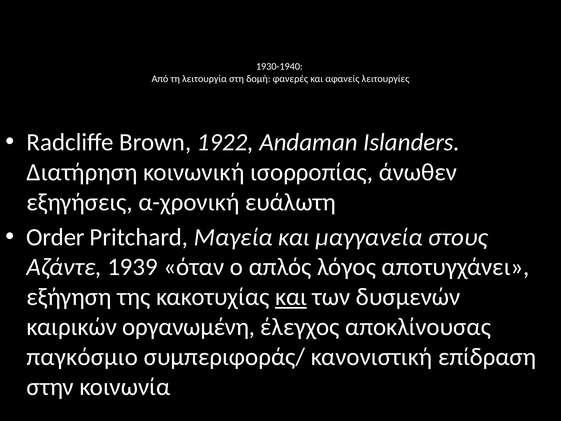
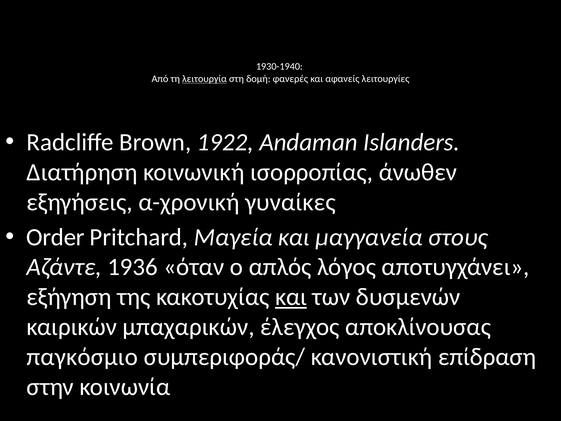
λειτουργία underline: none -> present (204, 79)
ευάλωτη: ευάλωτη -> γυναίκες (290, 202)
1939: 1939 -> 1936 (133, 267)
οργανωμένη: οργανωμένη -> μπαχαρικών (189, 327)
